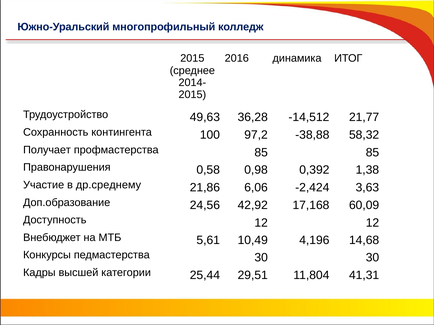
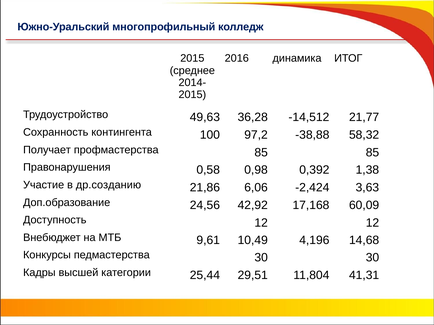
др.среднему: др.среднему -> др.созданию (108, 185)
5,61: 5,61 -> 9,61 (208, 240)
